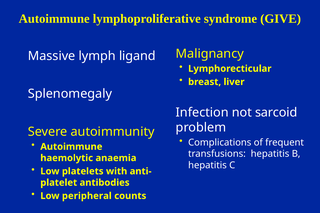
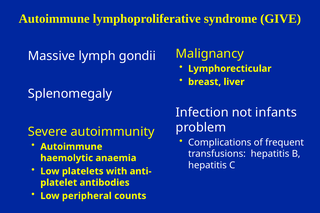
ligand: ligand -> gondii (137, 56)
sarcoid: sarcoid -> infants (276, 113)
